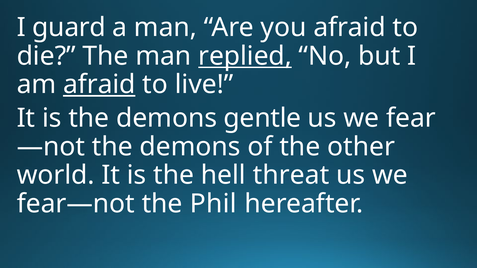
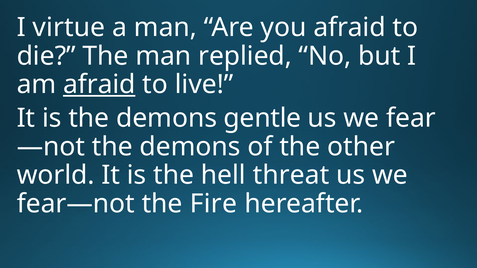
guard: guard -> virtue (69, 27)
replied underline: present -> none (245, 56)
Phil: Phil -> Fire (213, 204)
